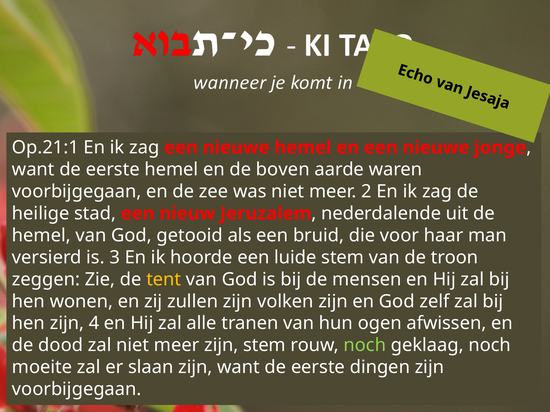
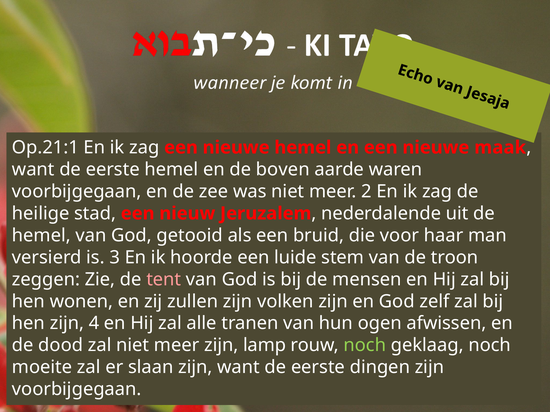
jonge: jonge -> maak (500, 148)
tent colour: yellow -> pink (164, 280)
zijn stem: stem -> lamp (265, 346)
